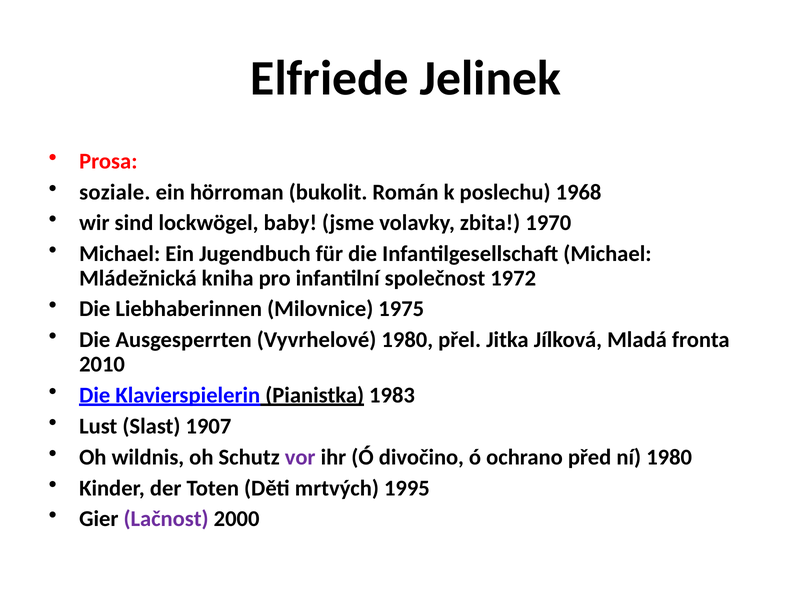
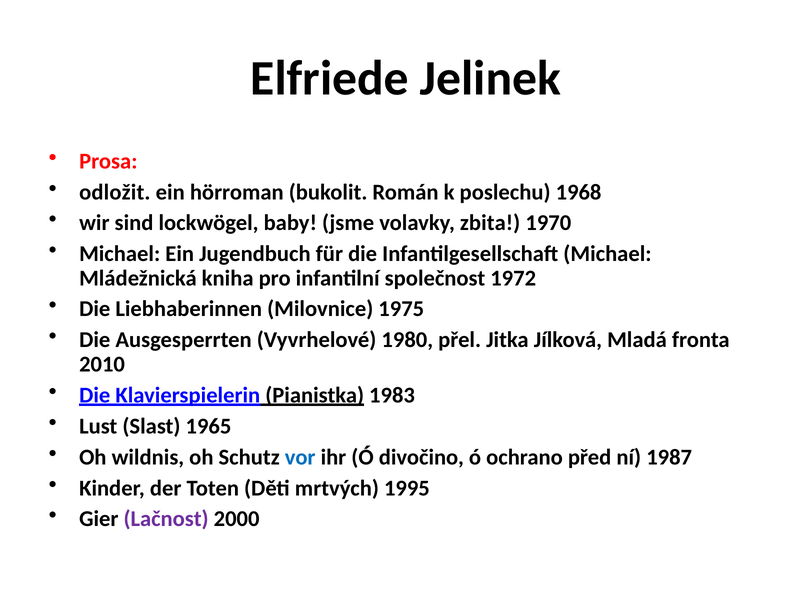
soziale: soziale -> odložit (115, 192)
1907: 1907 -> 1965 (208, 426)
vor colour: purple -> blue (300, 457)
ní 1980: 1980 -> 1987 (669, 457)
